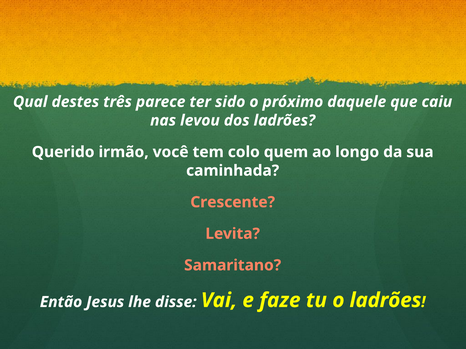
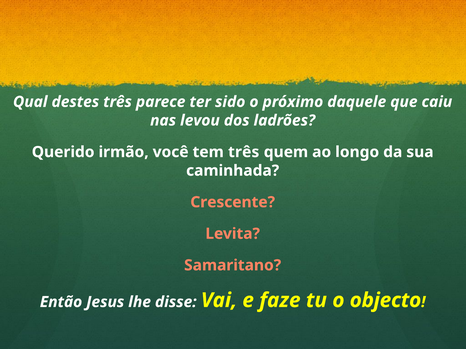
tem colo: colo -> três (244, 152)
o ladrões: ladrões -> objecto (385, 301)
